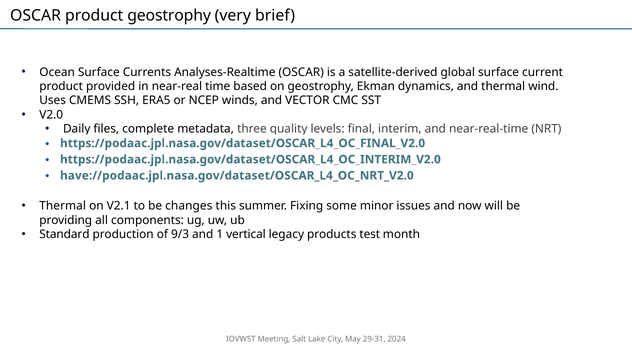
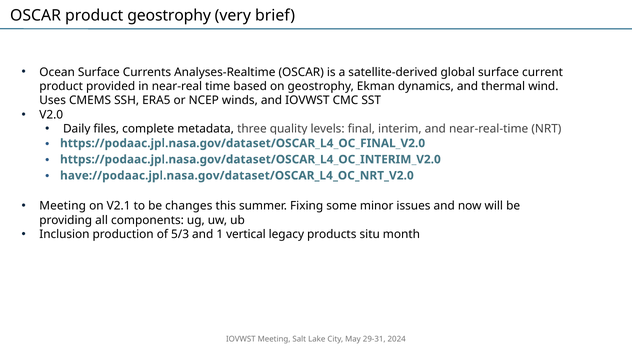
and VECTOR: VECTOR -> IOVWST (307, 100)
Thermal: Thermal -> Meeting (63, 206)
Standard: Standard -> Inclusion (64, 234)
9/3: 9/3 -> 5/3 (180, 234)
test: test -> situ (370, 234)
